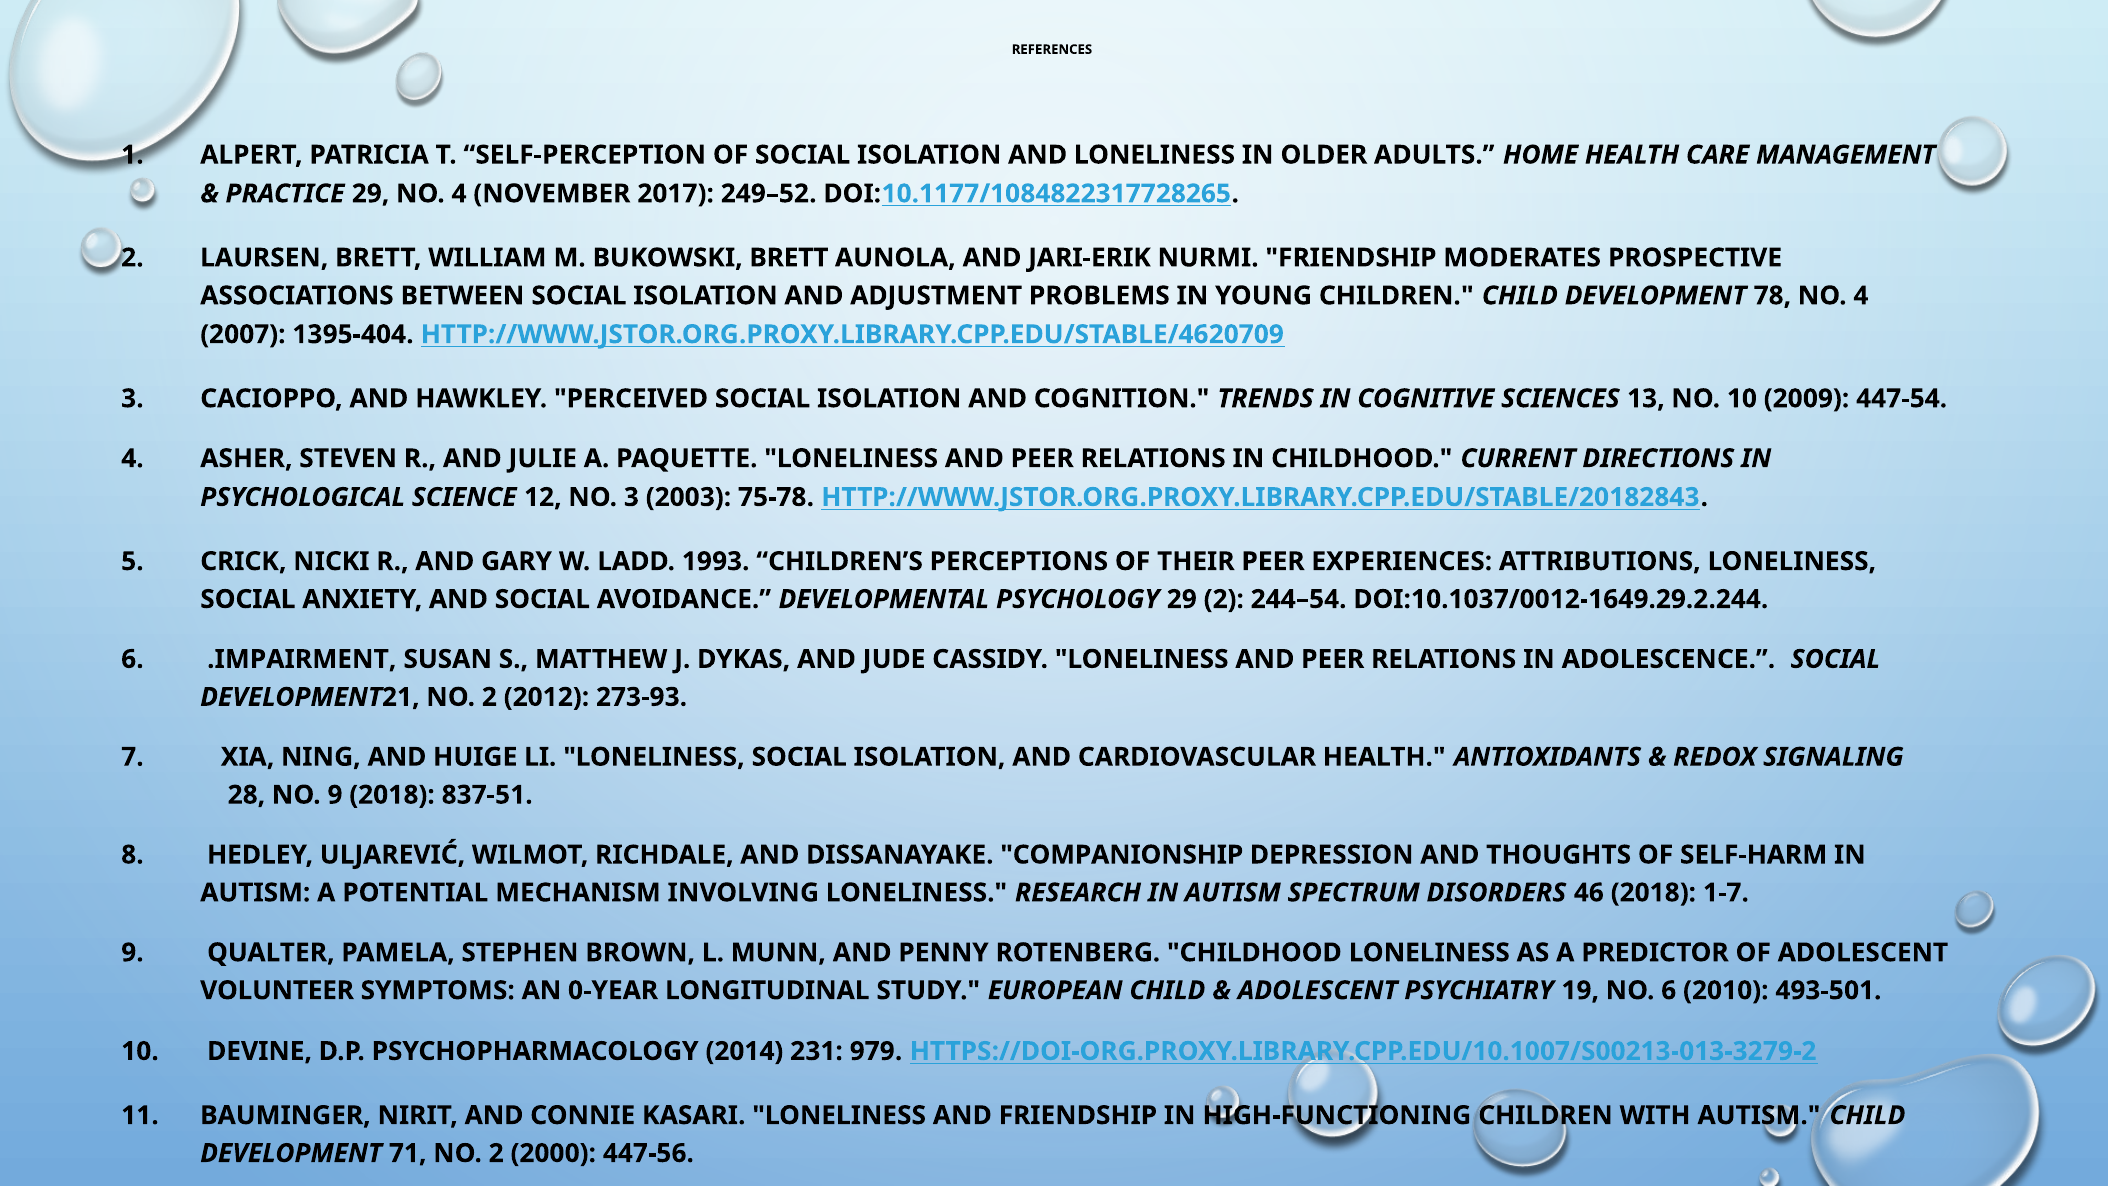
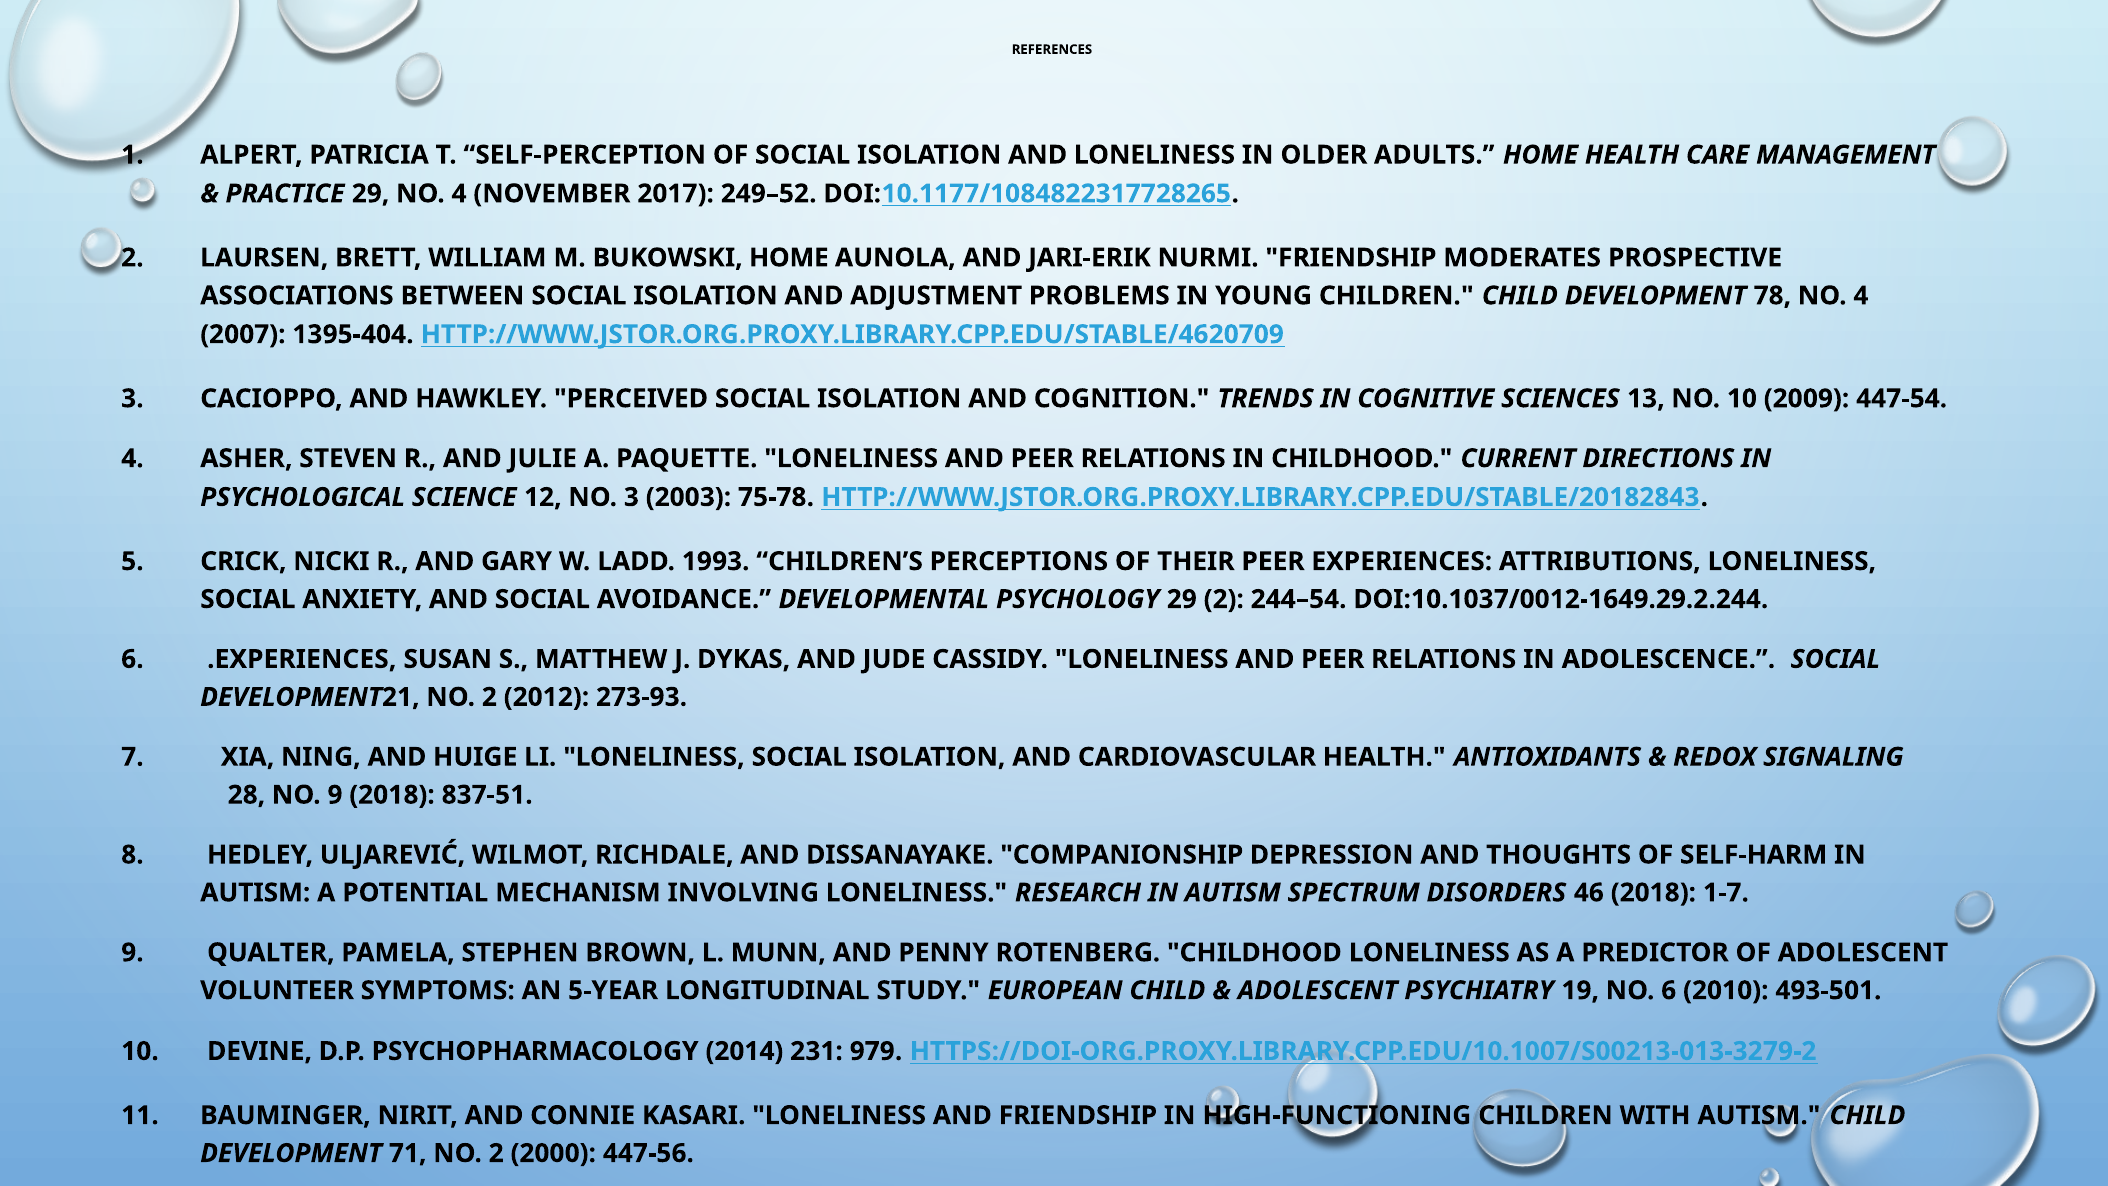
BUKOWSKI BRETT: BRETT -> HOME (789, 258)
.IMPAIRMENT: .IMPAIRMENT -> .EXPERIENCES (302, 659)
0-YEAR: 0-YEAR -> 5-YEAR (613, 990)
